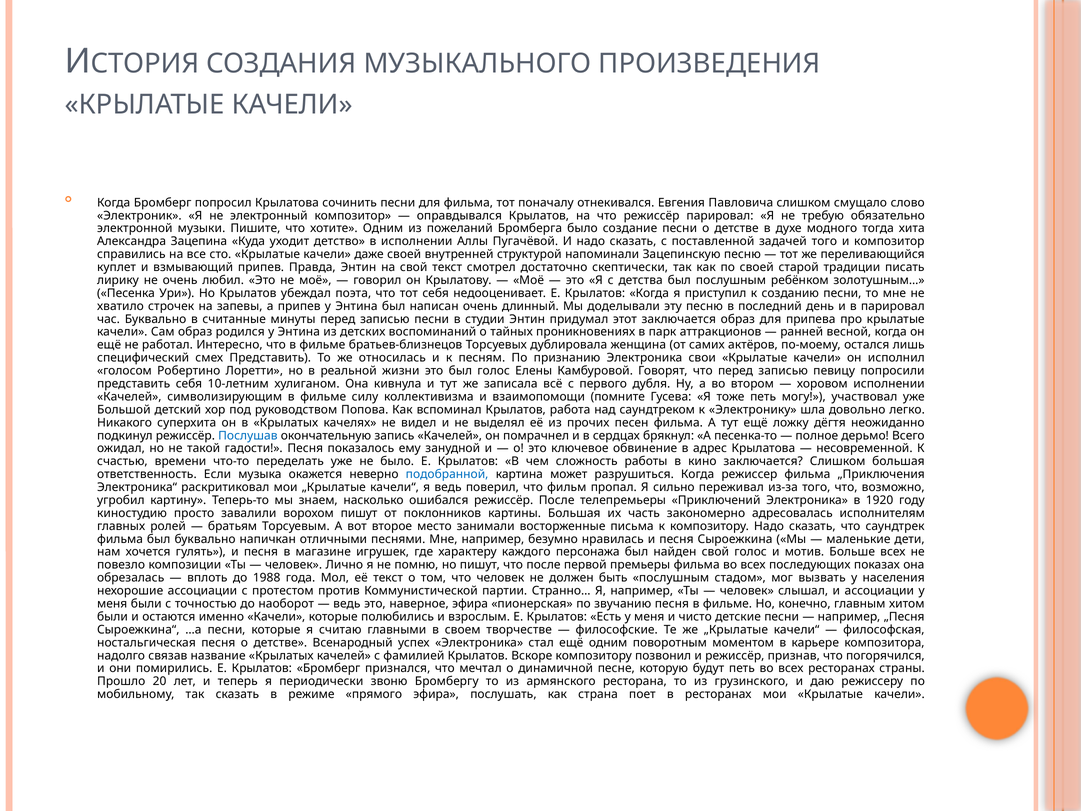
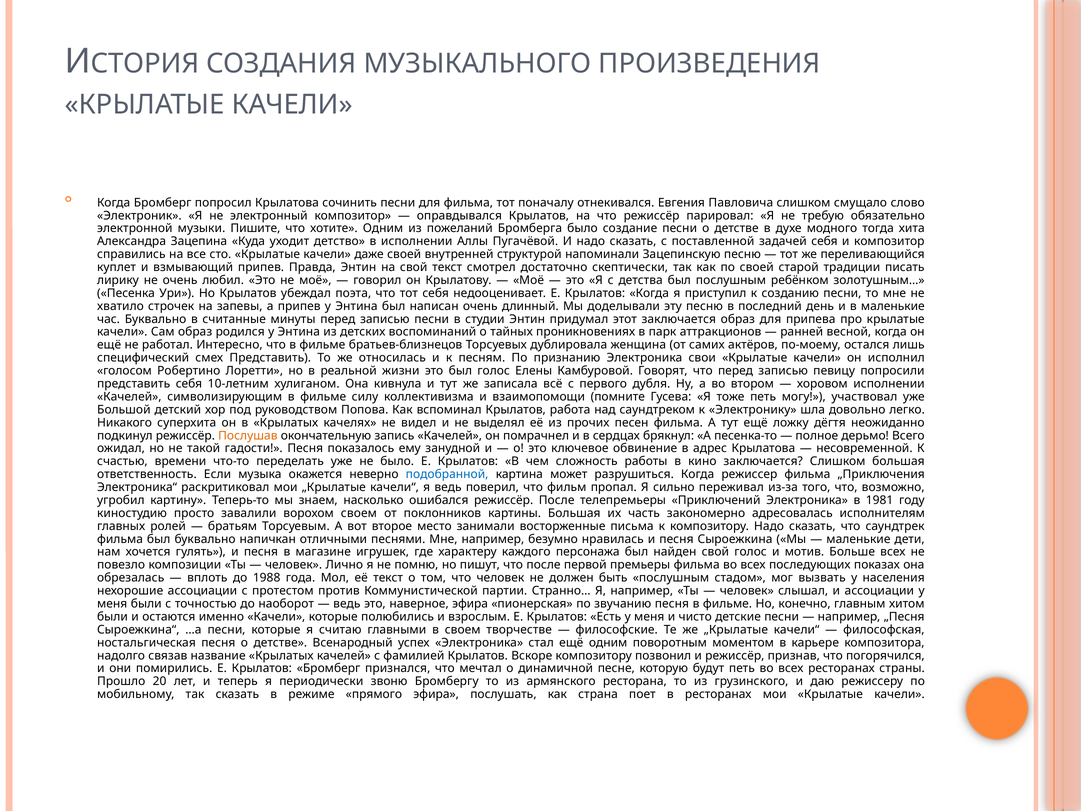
задачей того: того -> себя (824, 241)
в парировал: парировал -> маленькие (893, 306)
Послушав colour: blue -> orange (248, 435)
1920: 1920 -> 1981 (880, 500)
ворохом пишут: пишут -> своем (359, 513)
